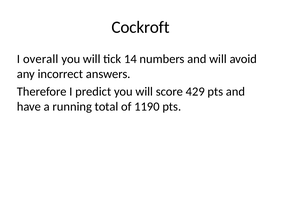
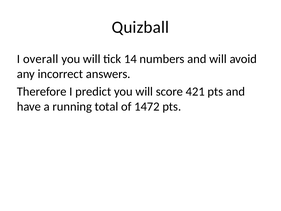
Cockroft: Cockroft -> Quizball (140, 27)
429: 429 -> 421 (195, 91)
1190: 1190 -> 1472 (147, 106)
